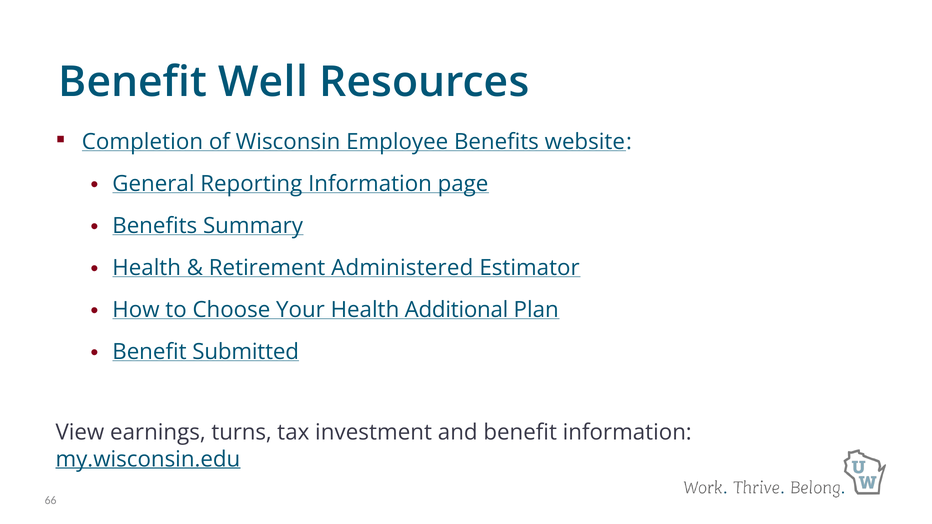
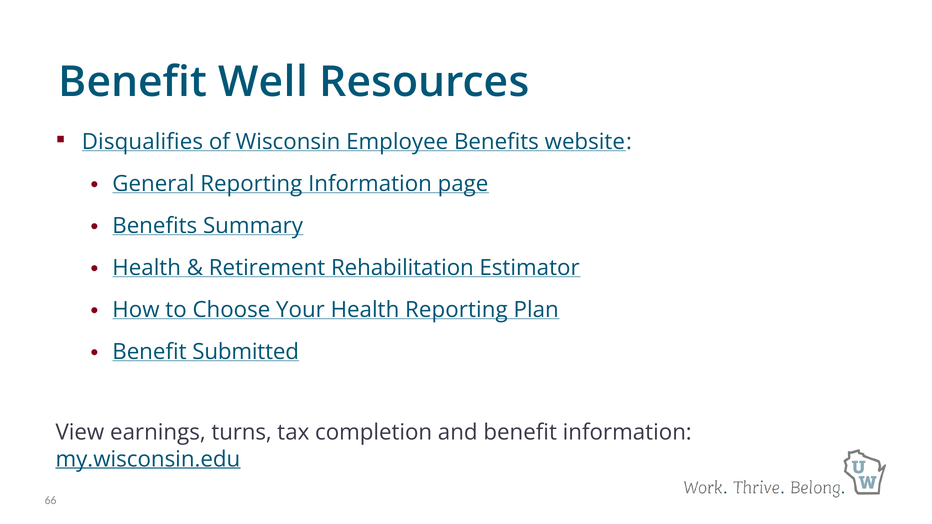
Completion: Completion -> Disqualifies (142, 142)
Administered: Administered -> Rehabilitation (402, 268)
Health Additional: Additional -> Reporting (456, 310)
investment: investment -> completion (374, 433)
